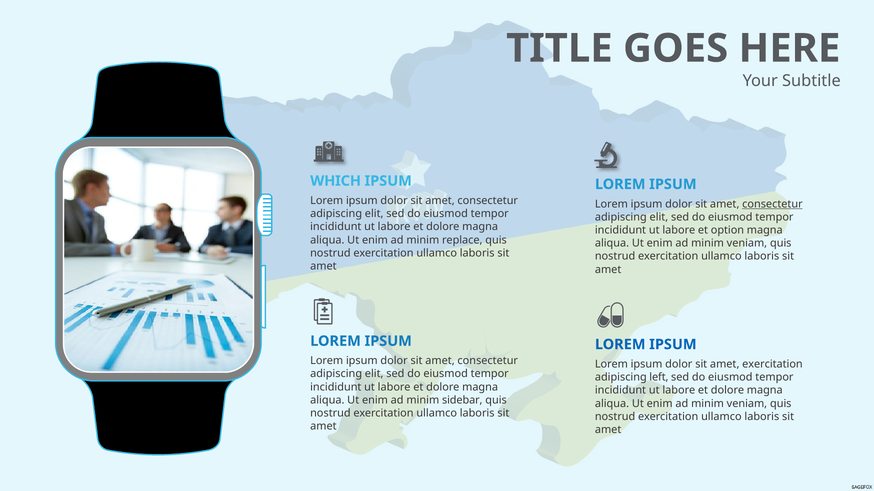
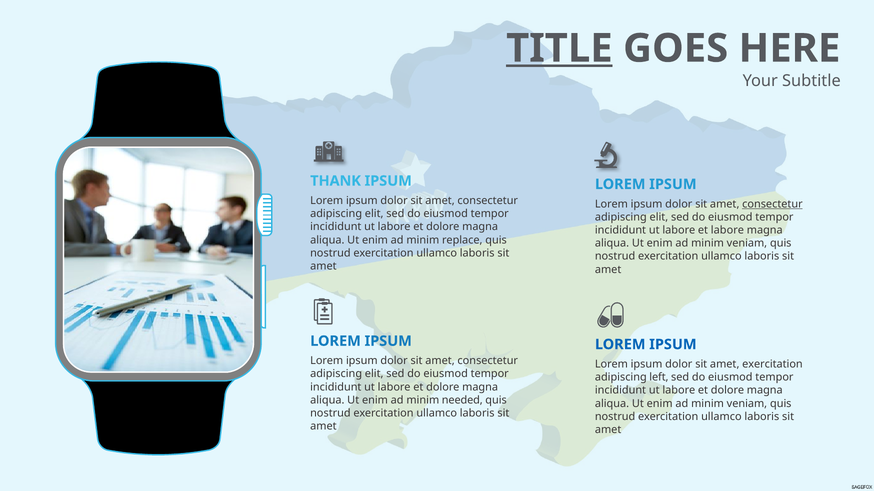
TITLE underline: none -> present (559, 49)
WHICH: WHICH -> THANK (336, 181)
et option: option -> labore (727, 230)
sidebar: sidebar -> needed (462, 401)
